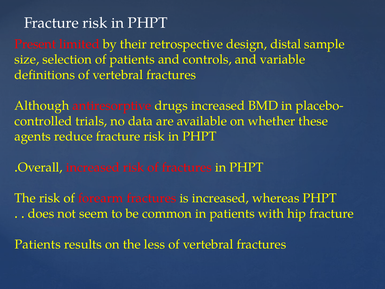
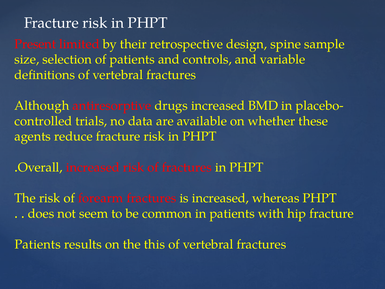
distal: distal -> spine (286, 44)
less: less -> this (155, 244)
